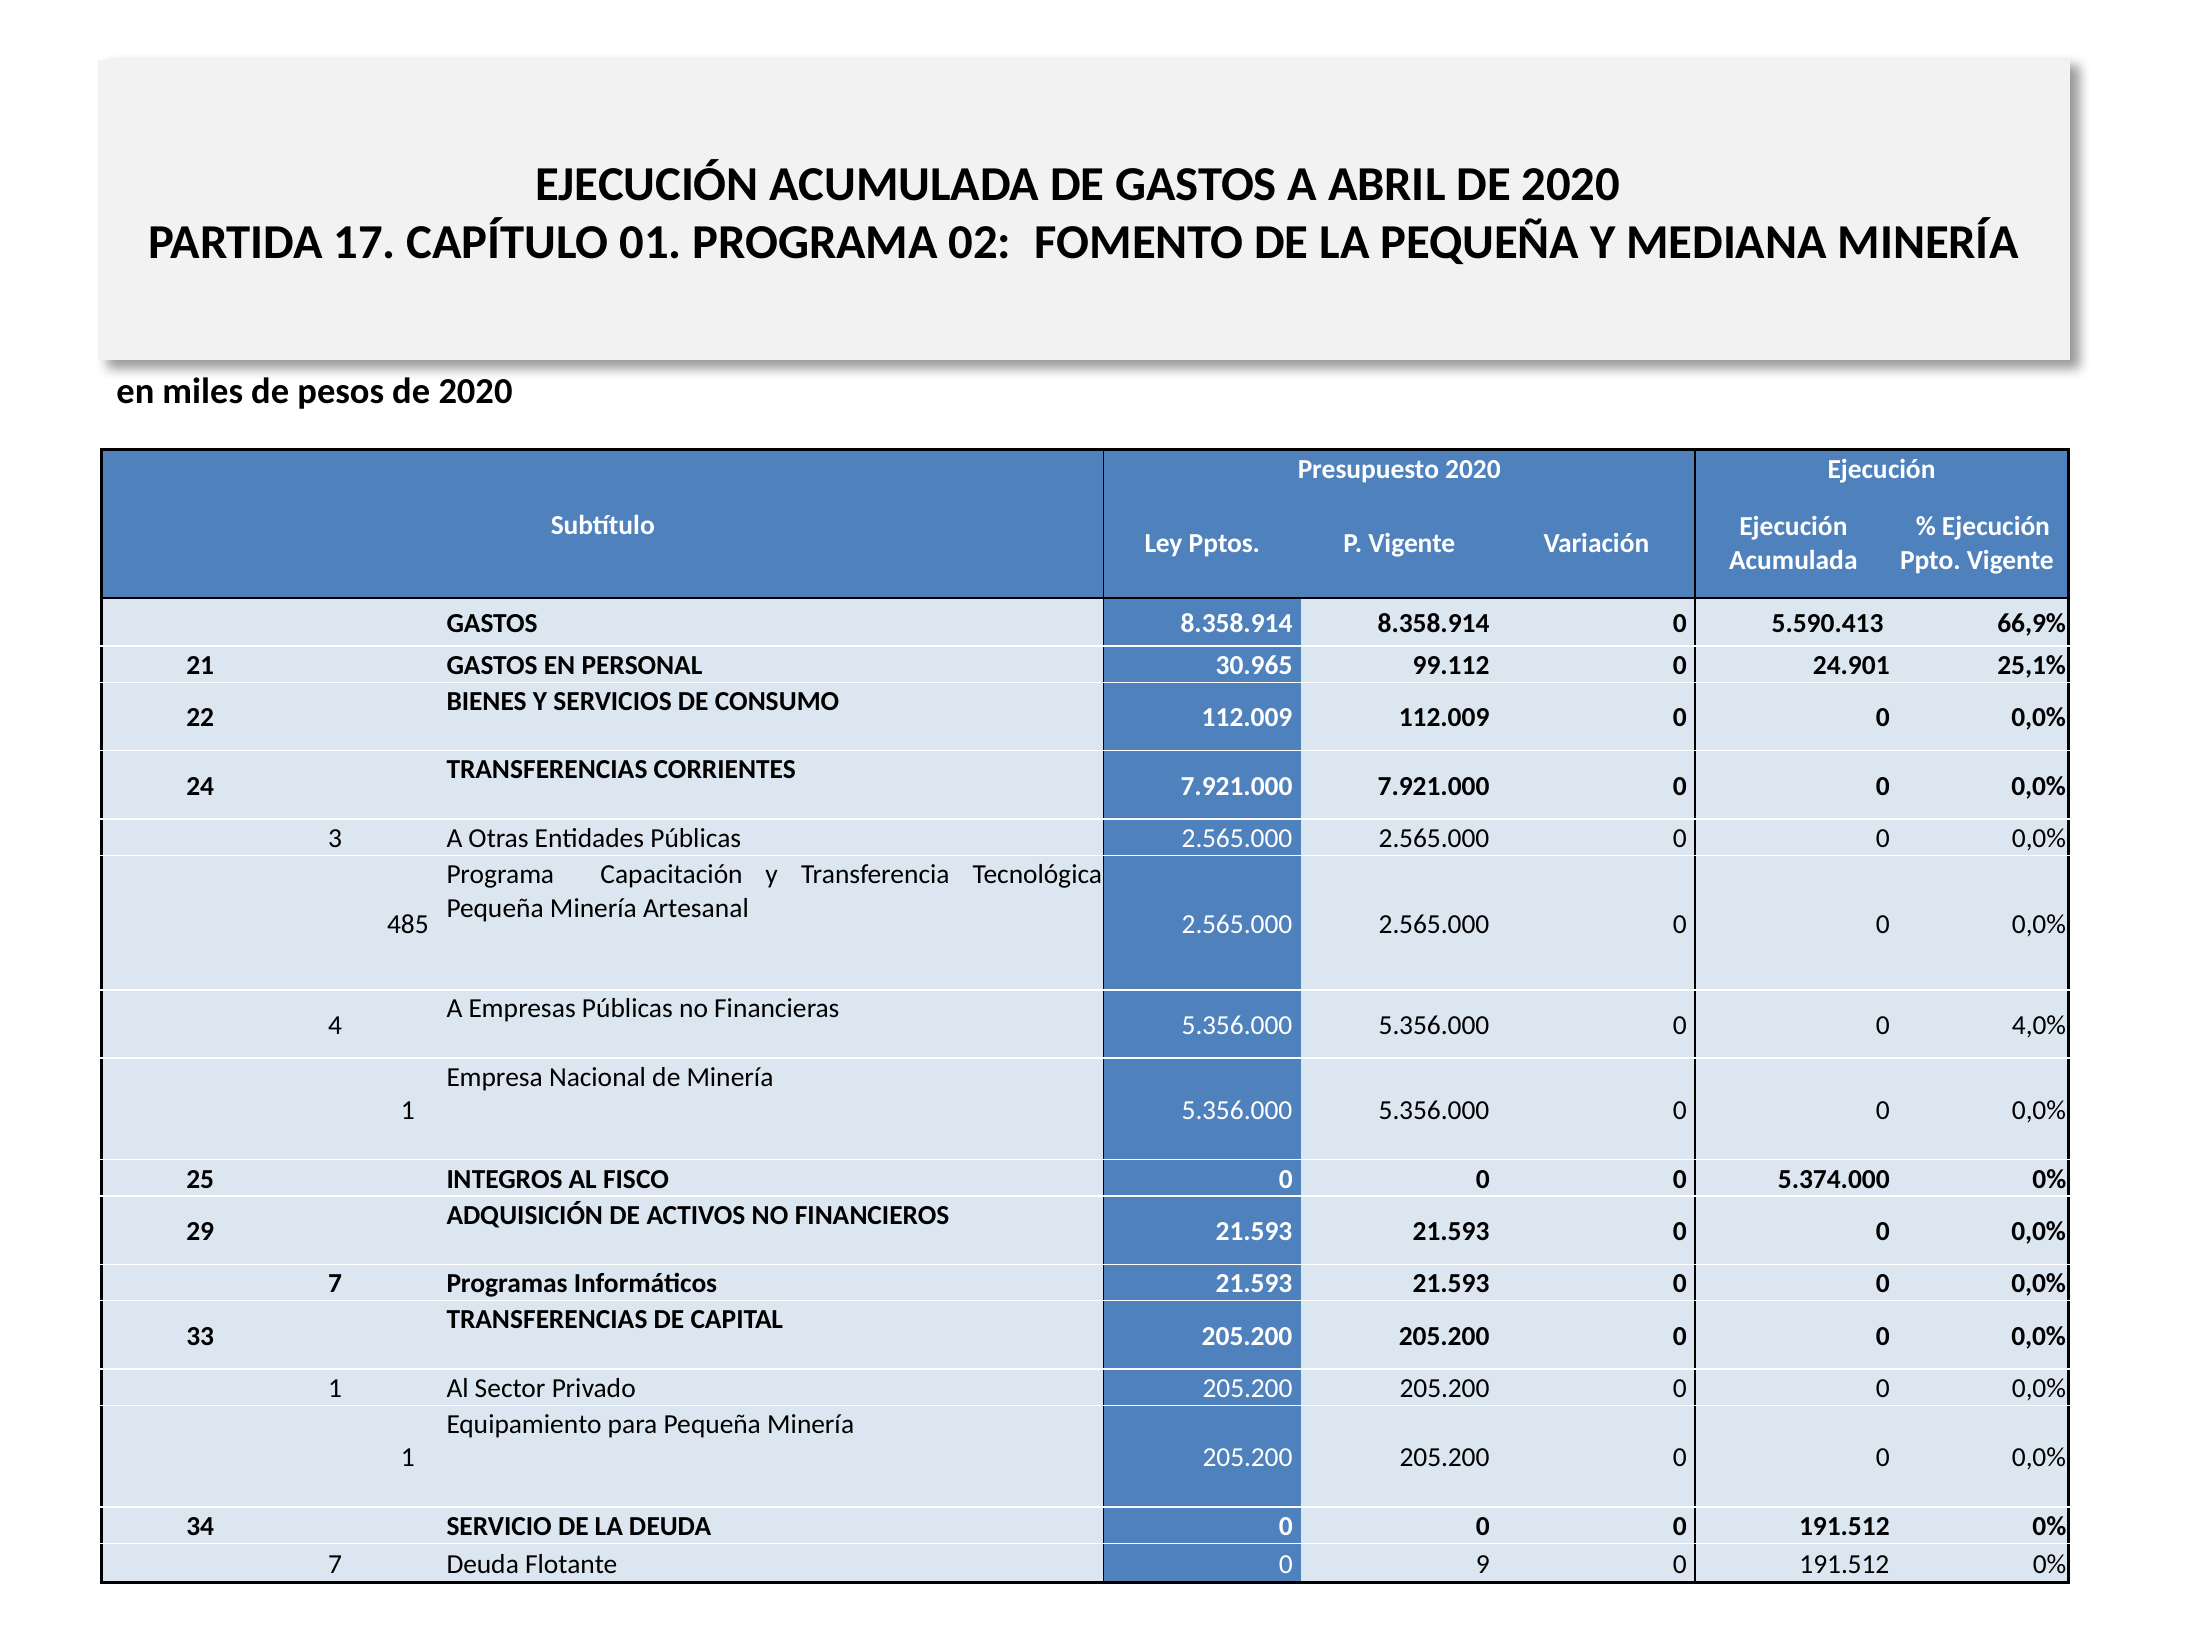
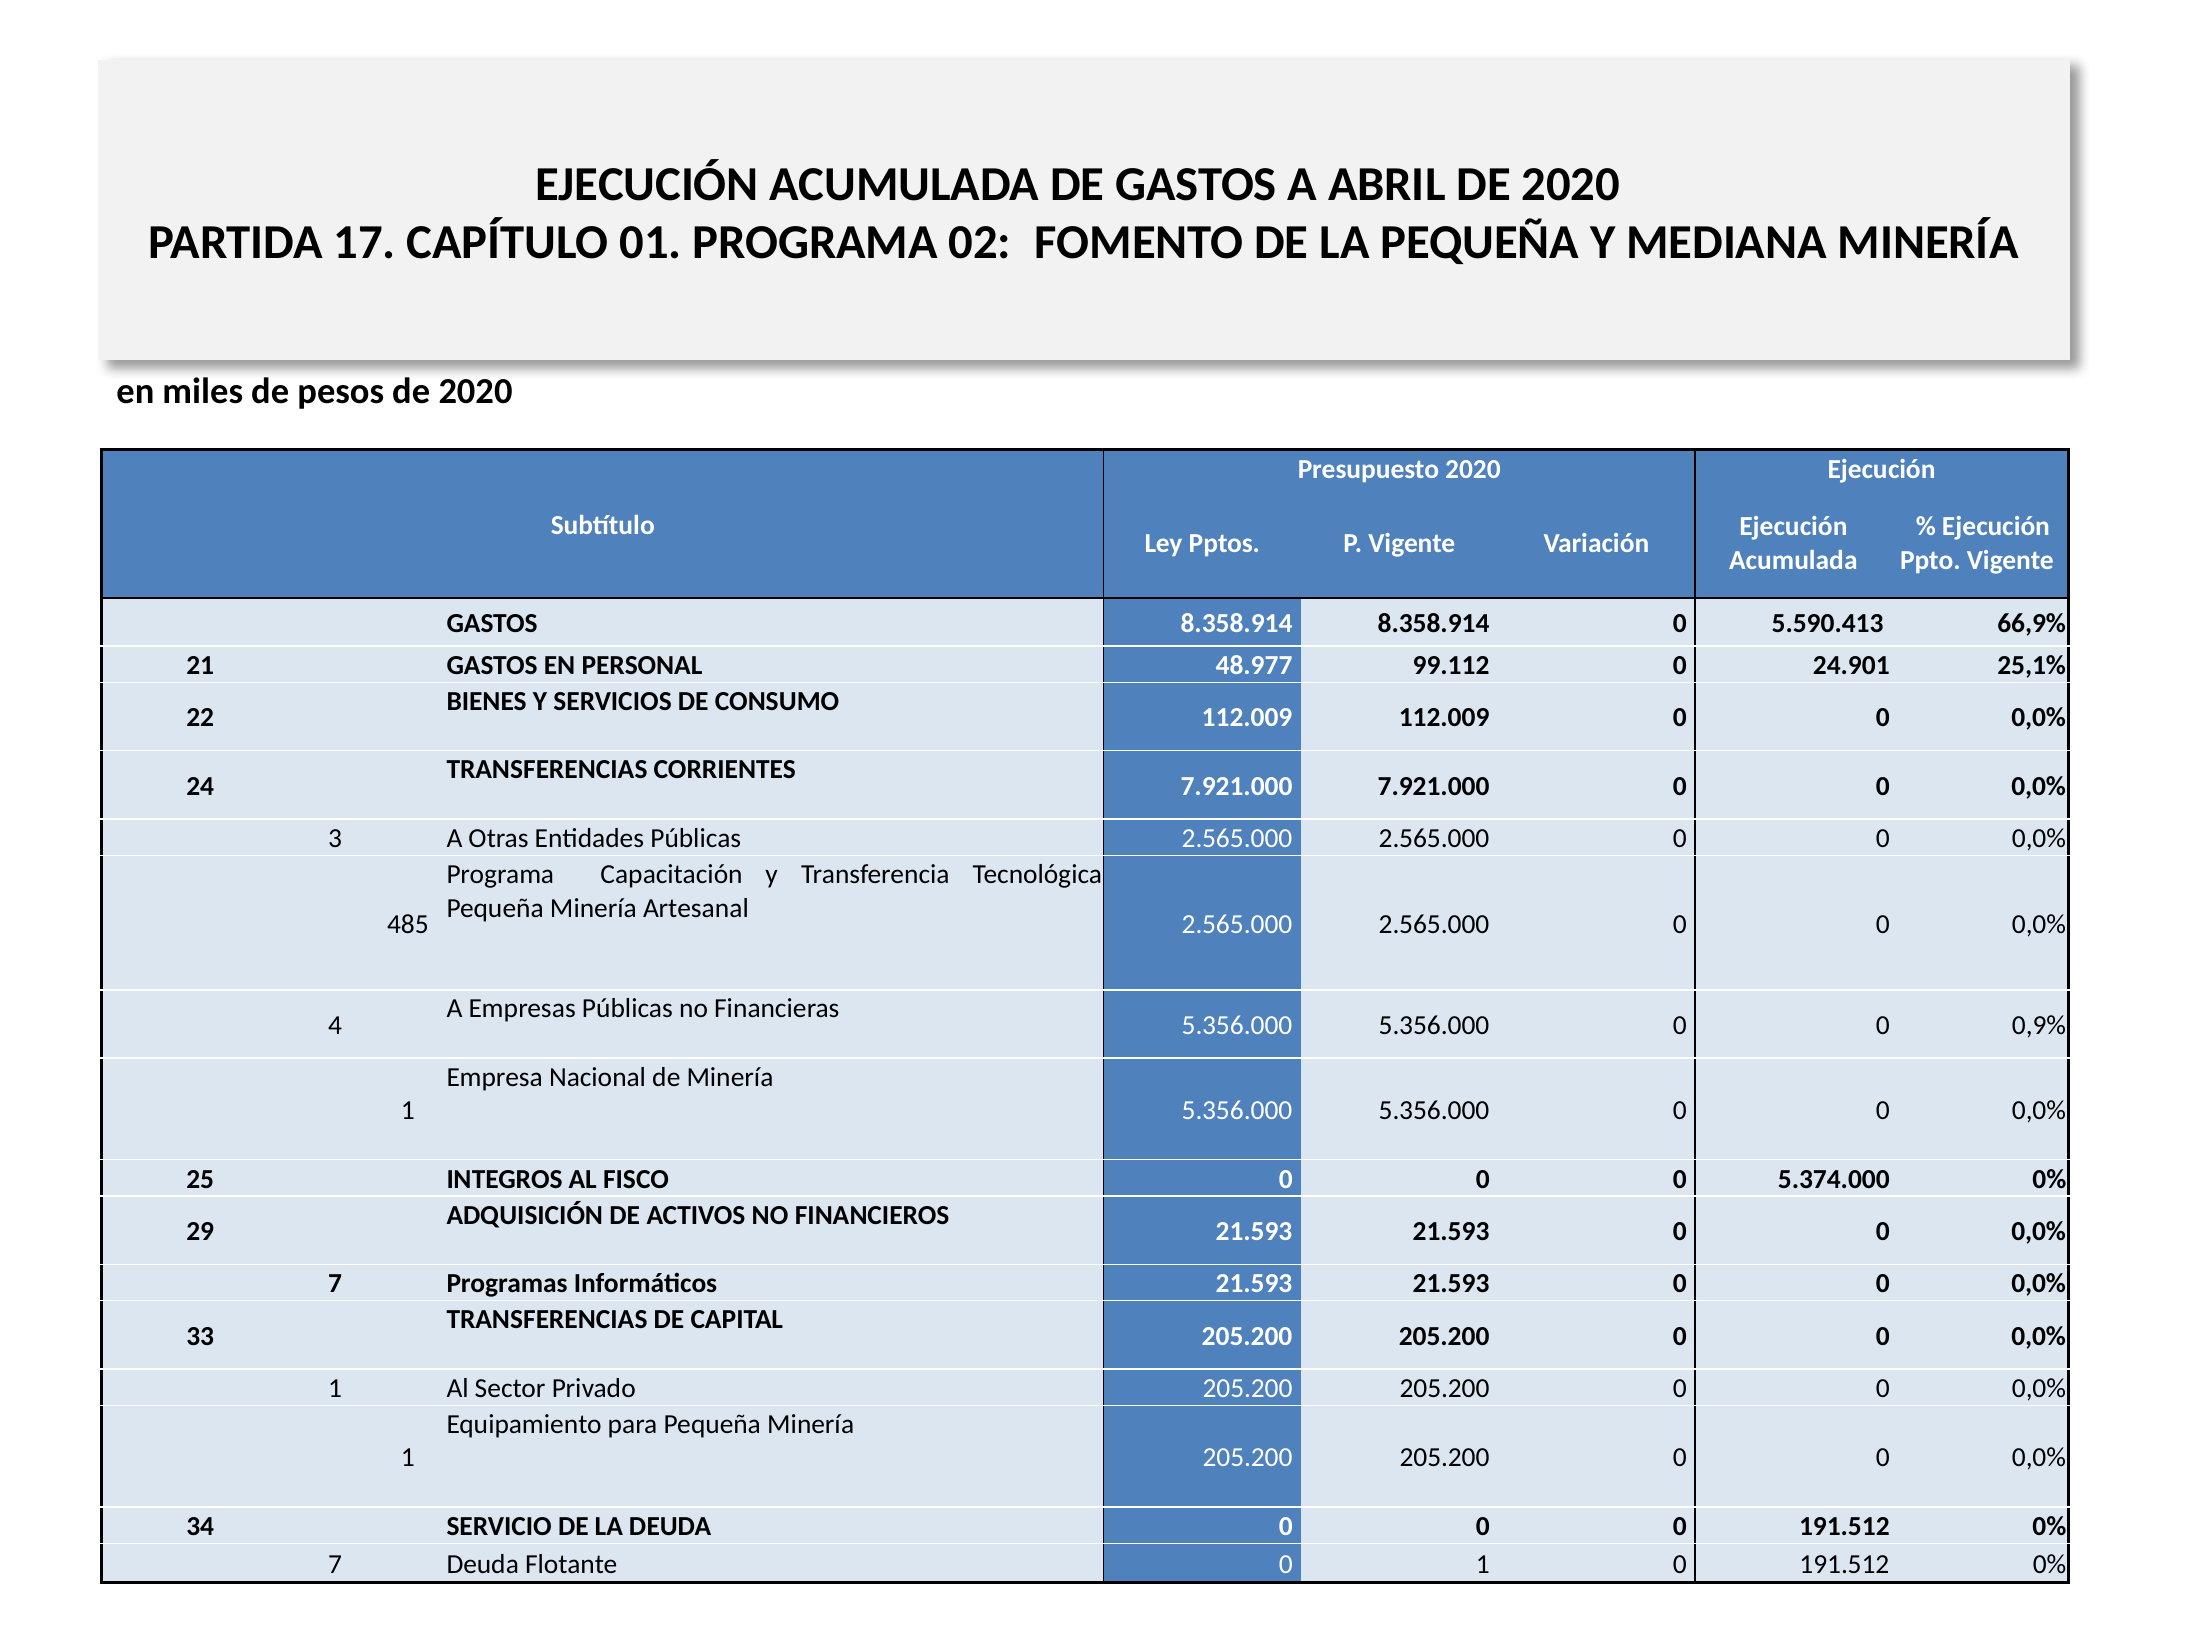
30.965: 30.965 -> 48.977 (1254, 665)
4,0%: 4,0% -> 0,9% (2039, 1025)
0 9: 9 -> 1 (1483, 1564)
